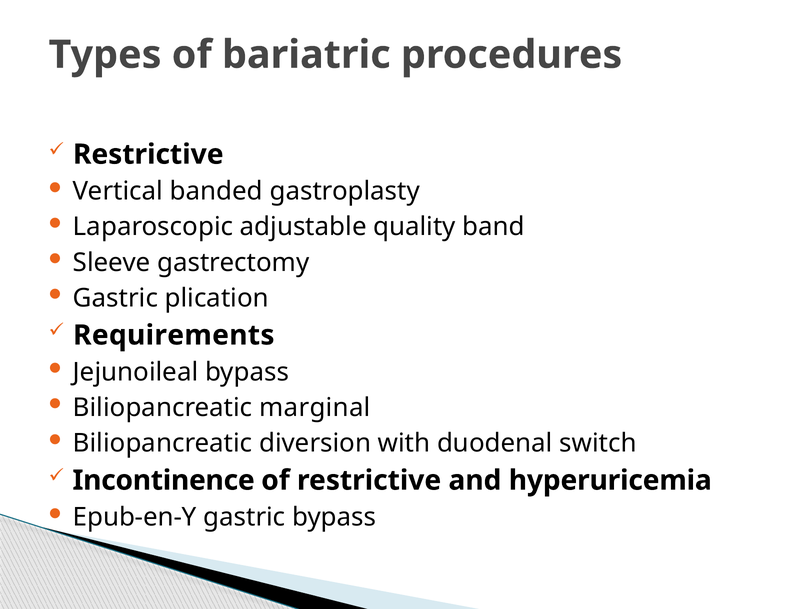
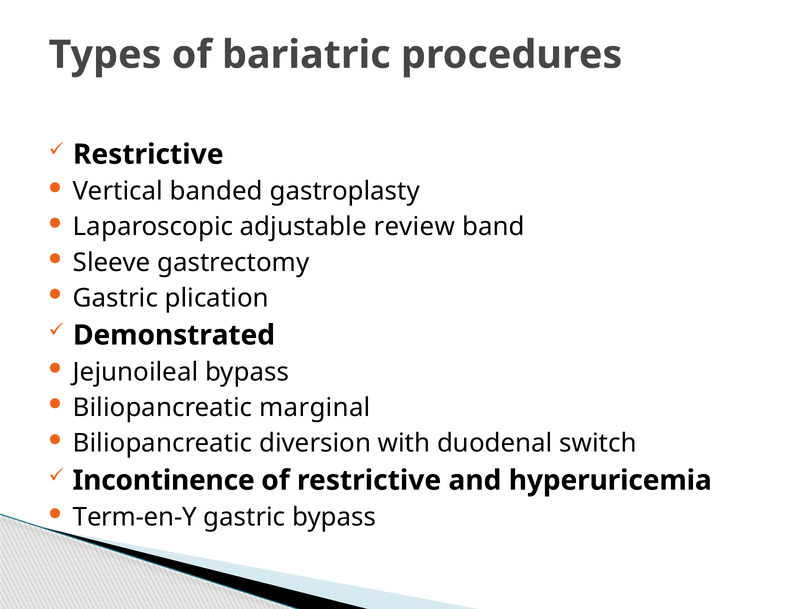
quality: quality -> review (414, 227)
Requirements: Requirements -> Demonstrated (174, 335)
Epub-en-Y: Epub-en-Y -> Term-en-Y (135, 517)
